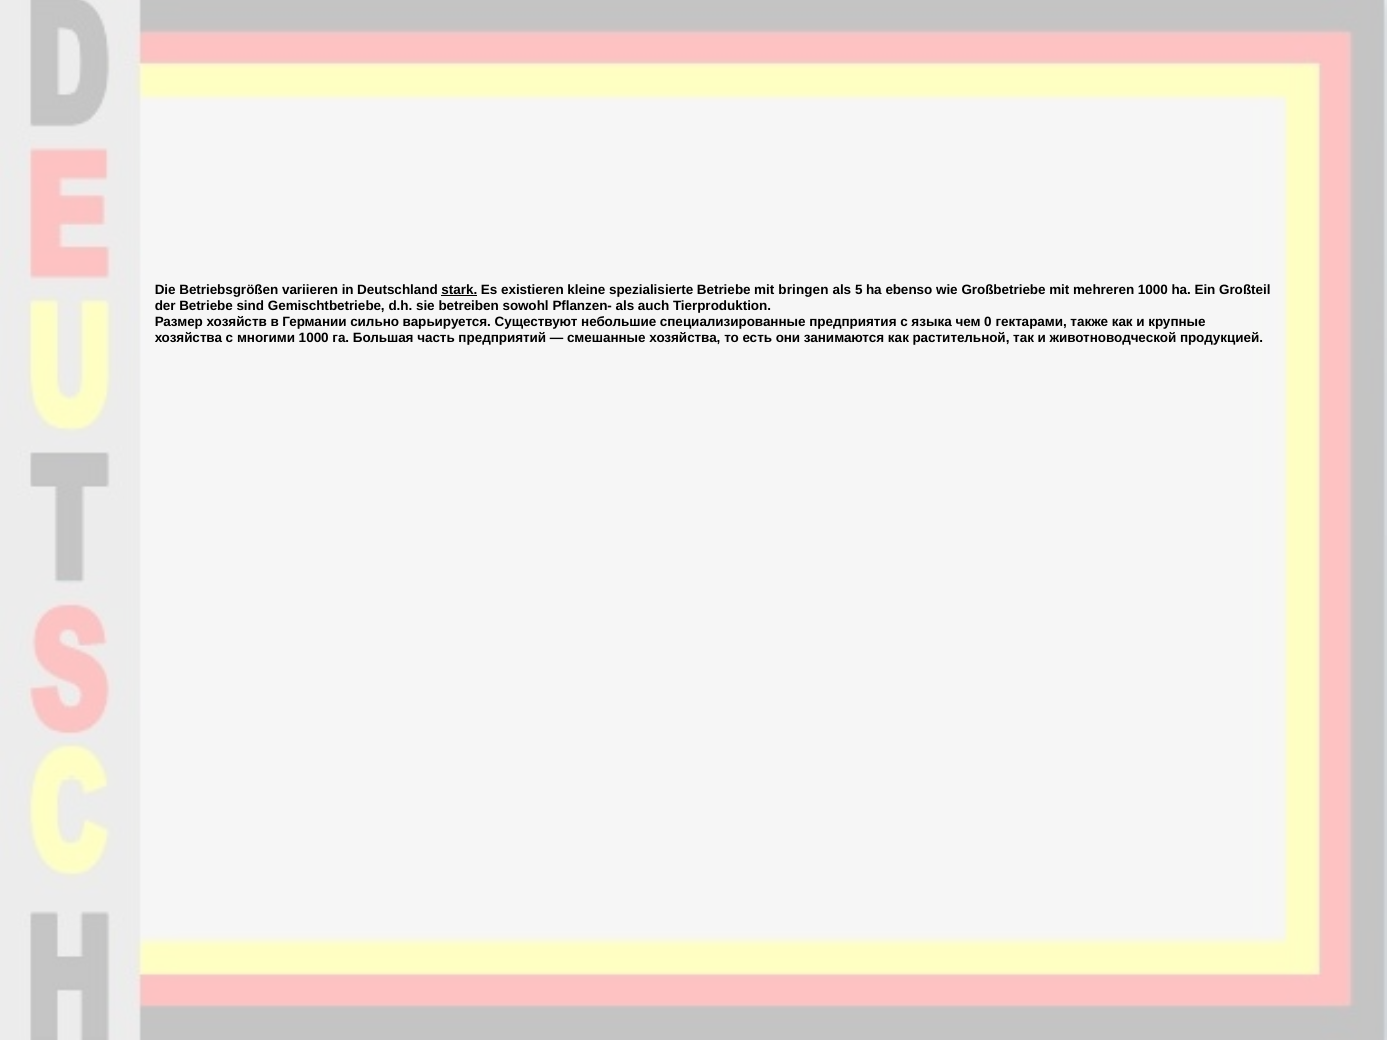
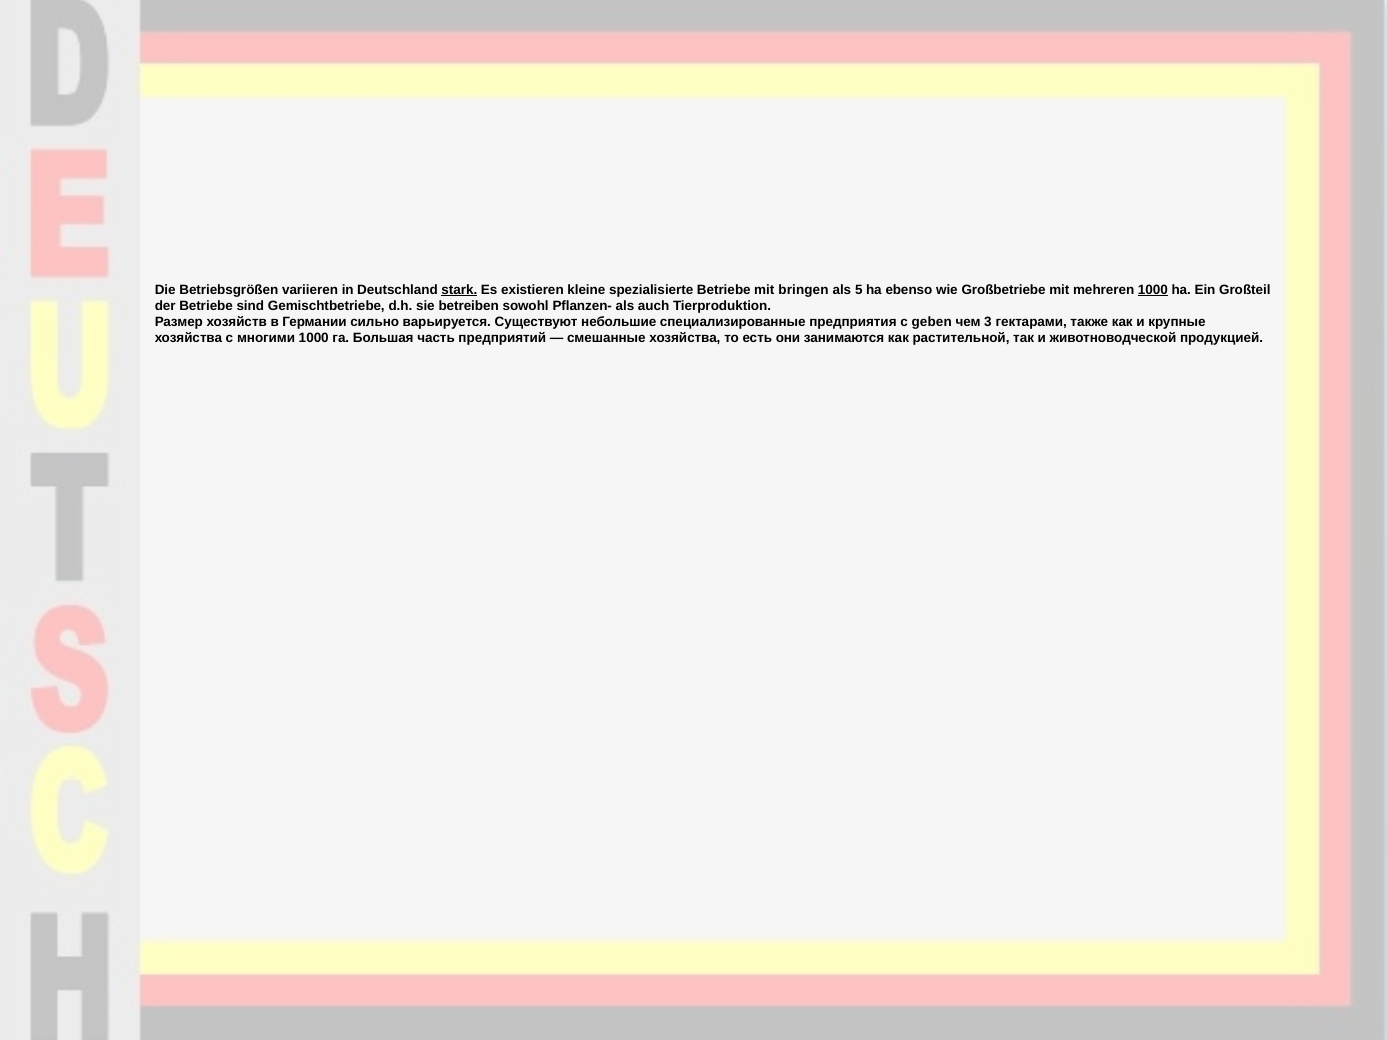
1000 underline: none -> present (1153, 290)
языка: языка -> geben (932, 322)
0: 0 -> 3 (988, 322)
